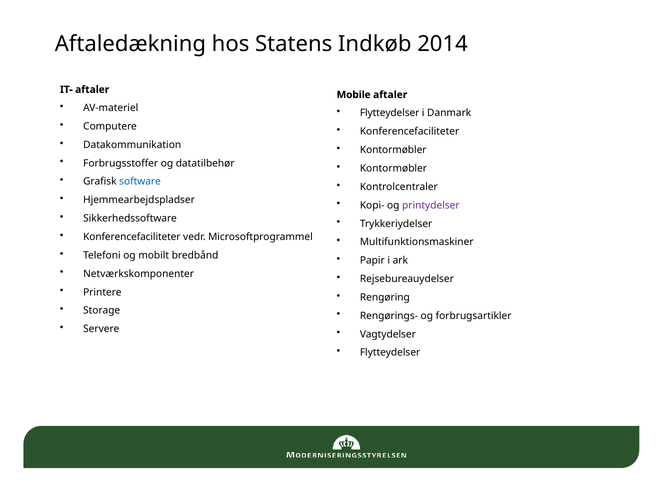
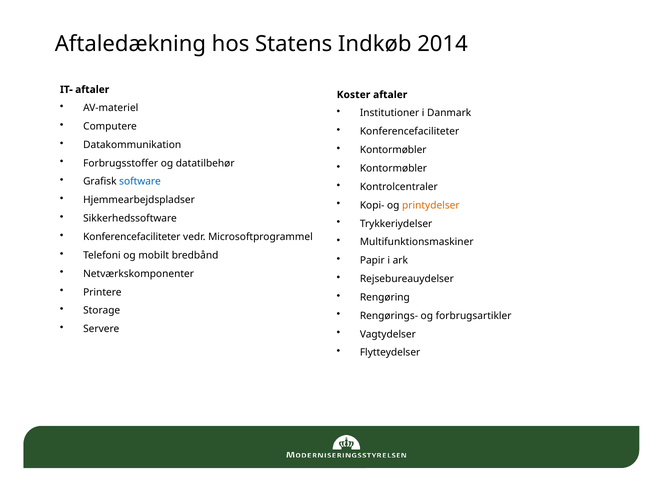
Mobile: Mobile -> Koster (354, 95)
Flytteydelser: Flytteydelser -> Institutioner (390, 113)
printydelser colour: purple -> orange (431, 205)
